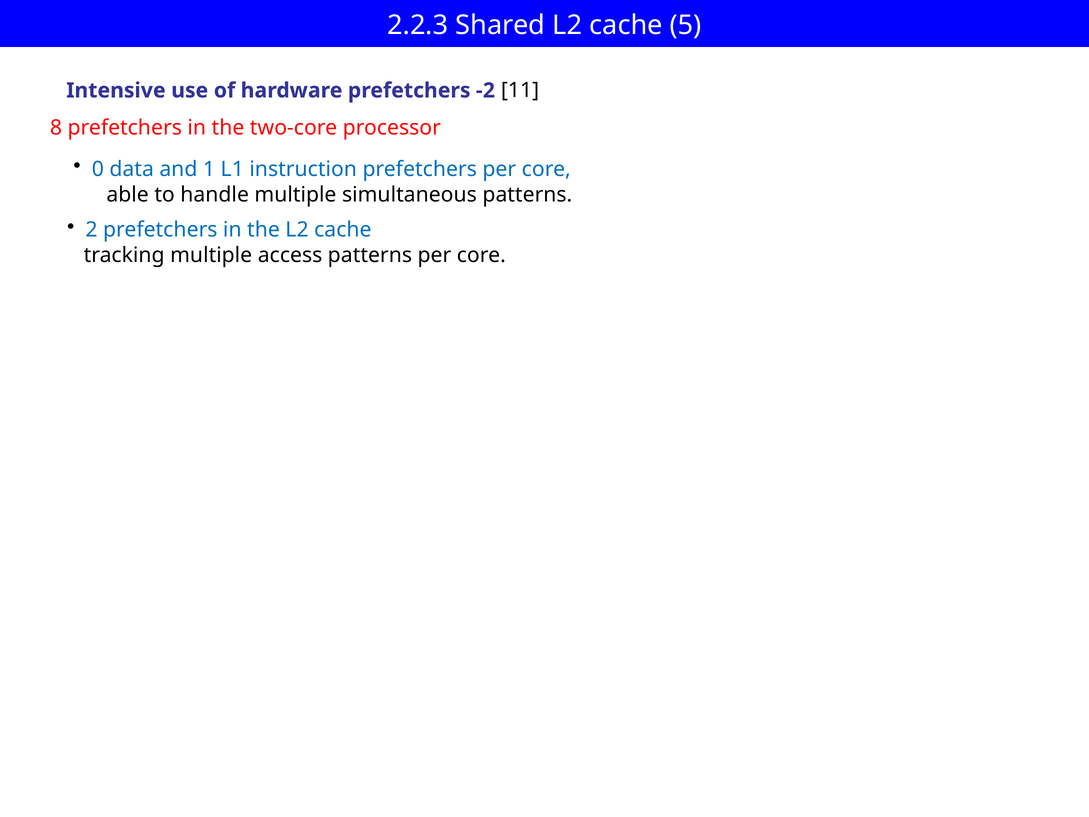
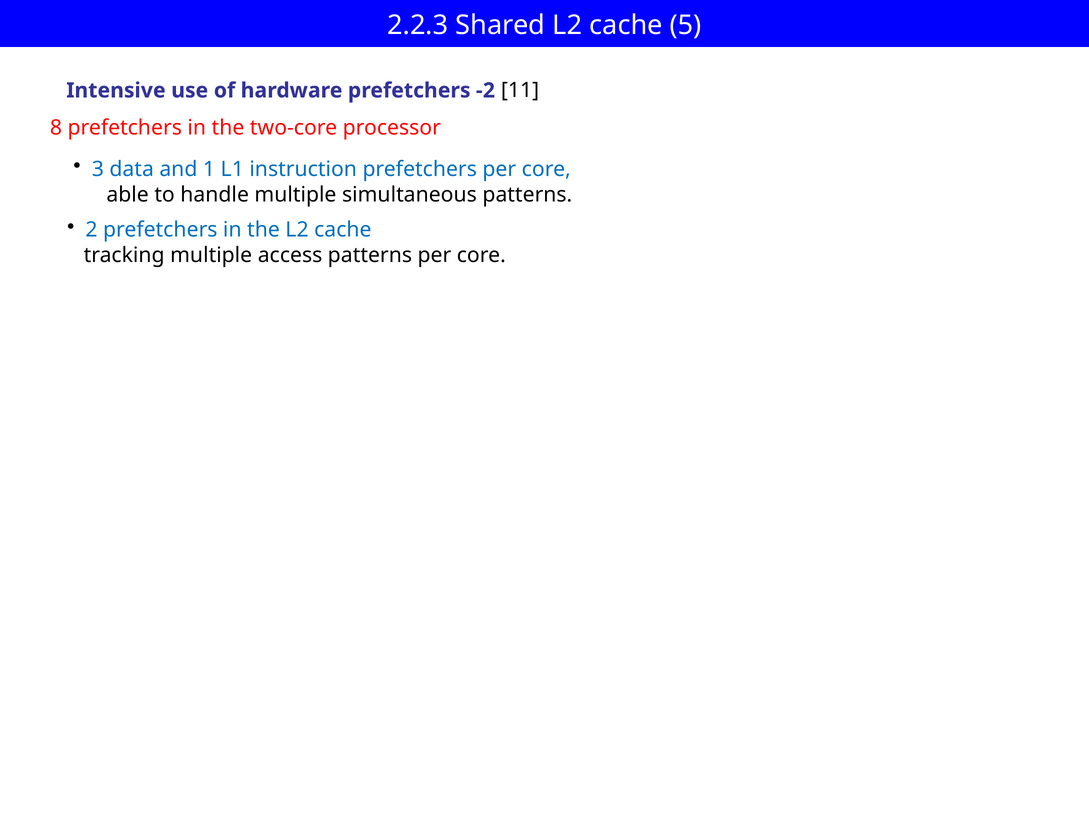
0: 0 -> 3 (98, 169)
